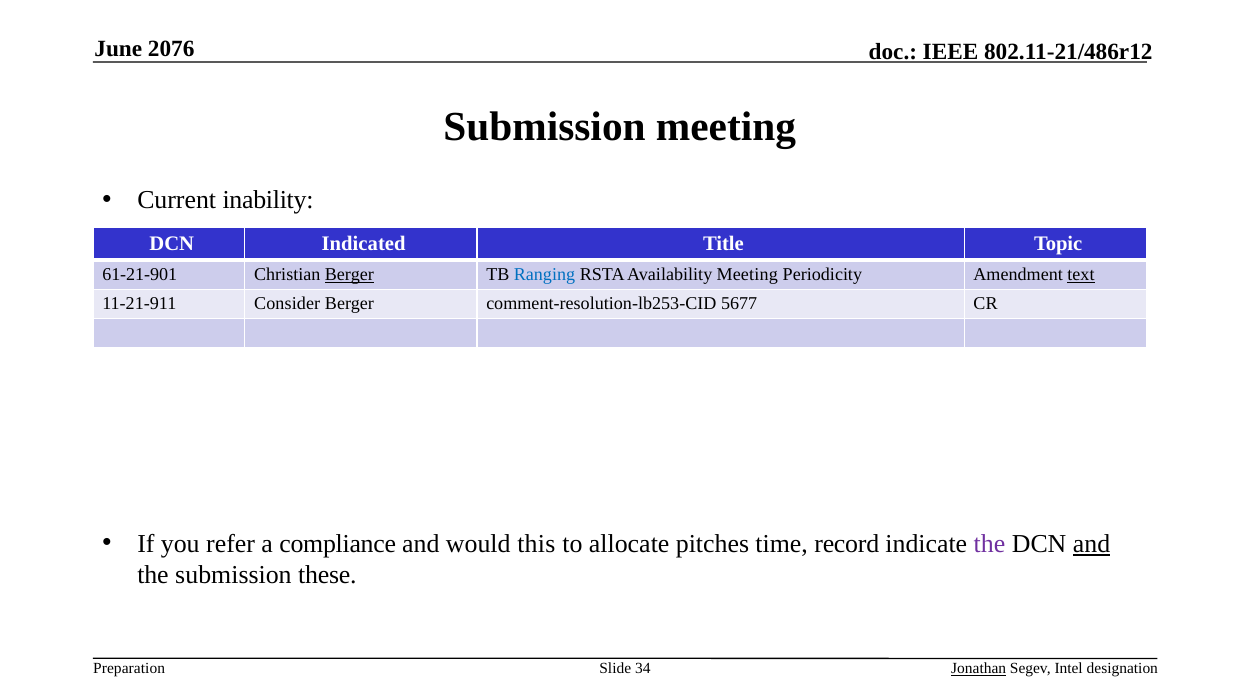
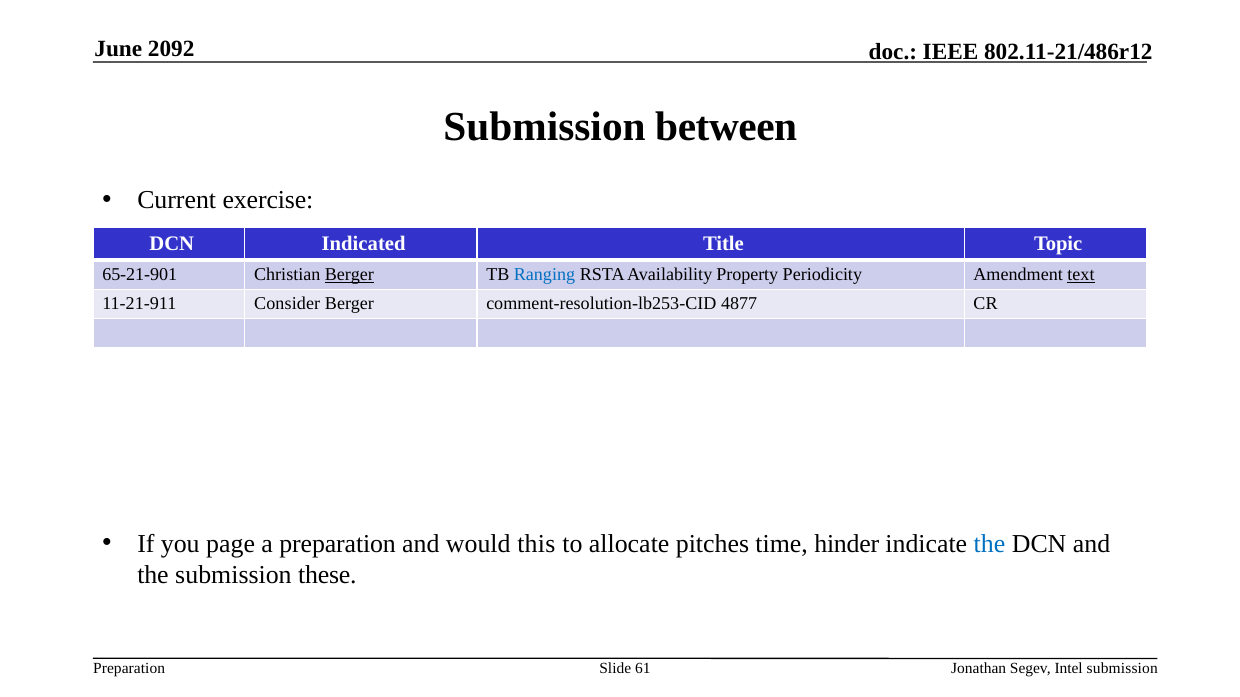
2076: 2076 -> 2092 (171, 49)
Submission meeting: meeting -> between (726, 127)
inability: inability -> exercise (268, 200)
61-21-901: 61-21-901 -> 65-21-901 (140, 275)
Availability Meeting: Meeting -> Property (747, 275)
5677: 5677 -> 4877 (739, 304)
refer: refer -> page (231, 544)
a compliance: compliance -> preparation (338, 544)
record: record -> hinder (847, 544)
the colour: purple -> blue (989, 544)
and underline: present -> none (1092, 544)
34: 34 -> 61 (643, 669)
Jonathan underline: present -> none (979, 669)
Intel designation: designation -> submission (1122, 669)
